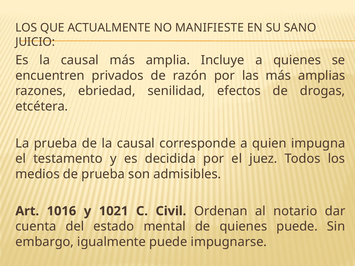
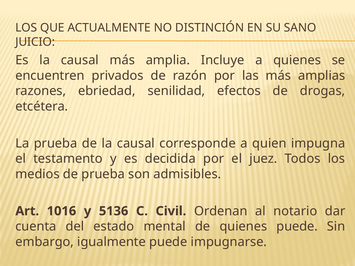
MANIFIESTE: MANIFIESTE -> DISTINCIÓN (210, 28)
1021: 1021 -> 5136 (114, 211)
